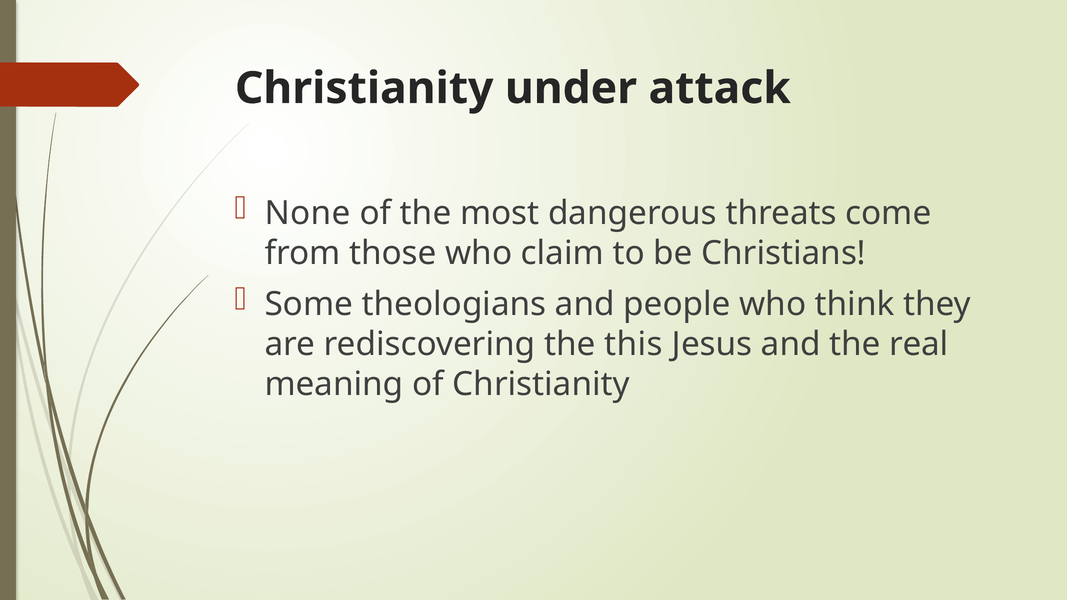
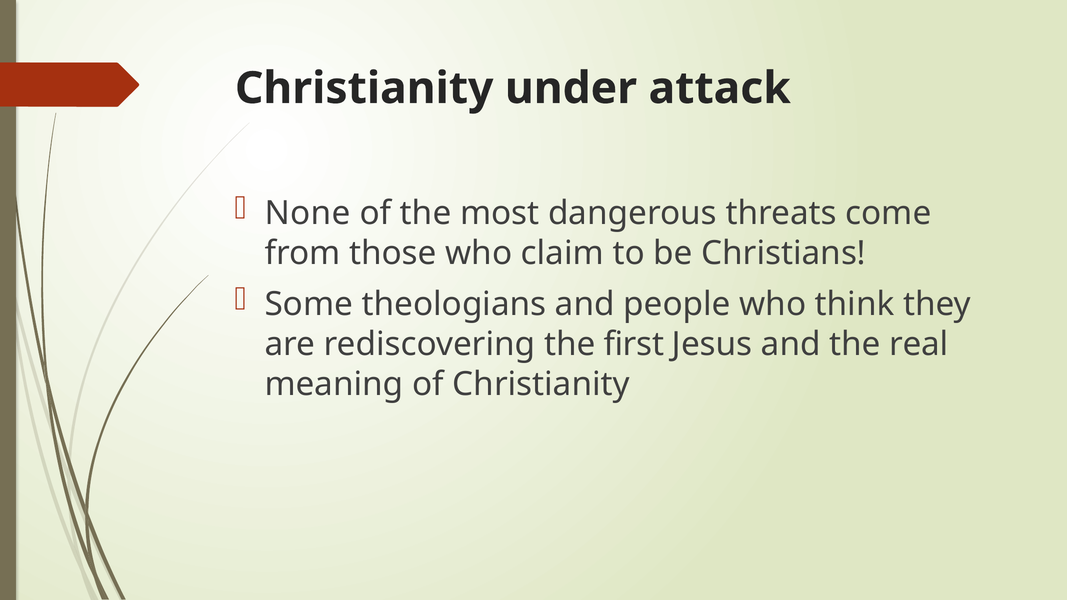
this: this -> first (634, 344)
